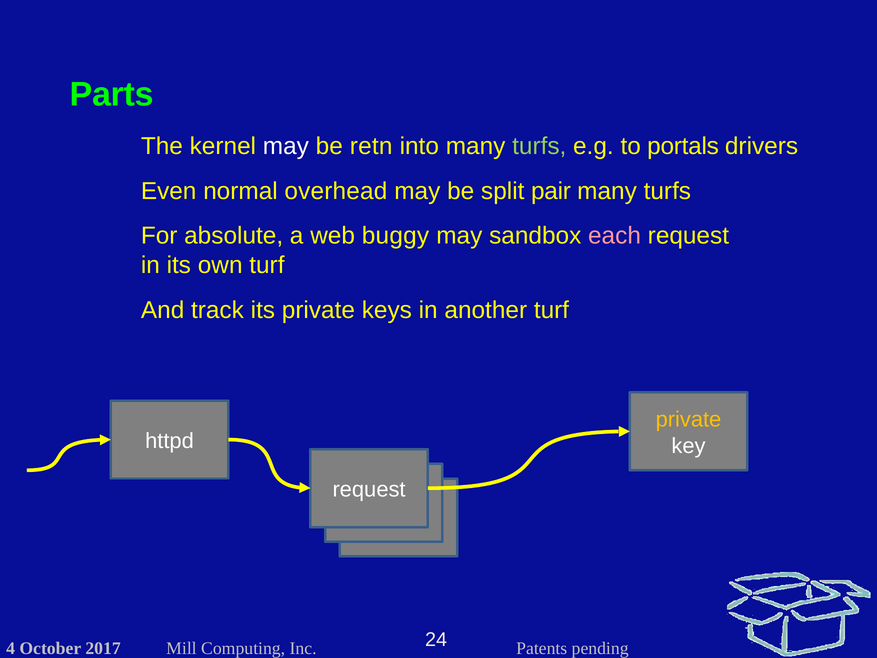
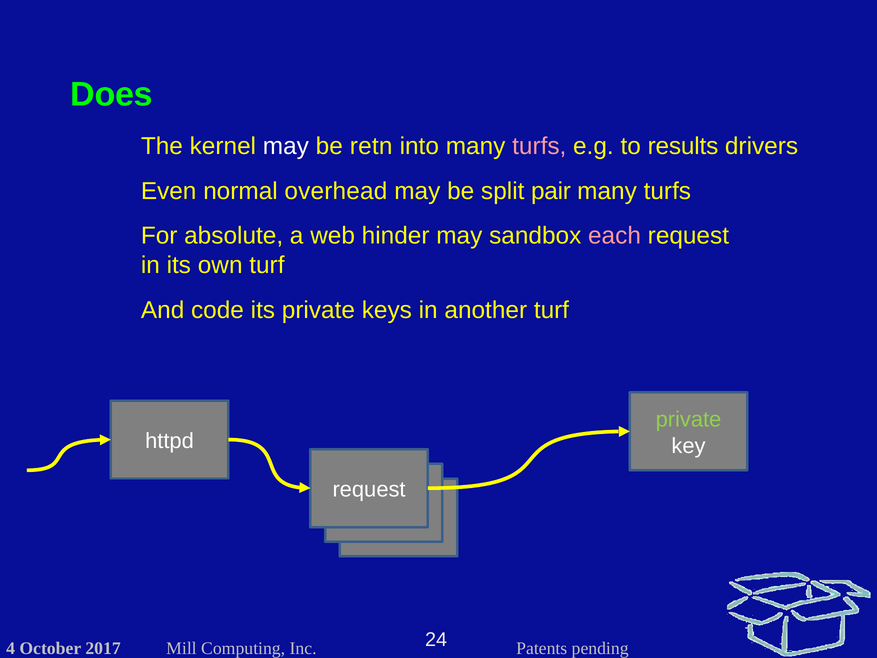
Parts: Parts -> Does (112, 94)
turfs colour: light green -> pink (539, 146)
portals: portals -> results (683, 146)
buggy: buggy -> hinder (396, 236)
track: track -> code (217, 310)
private colour: yellow -> light green (688, 420)
